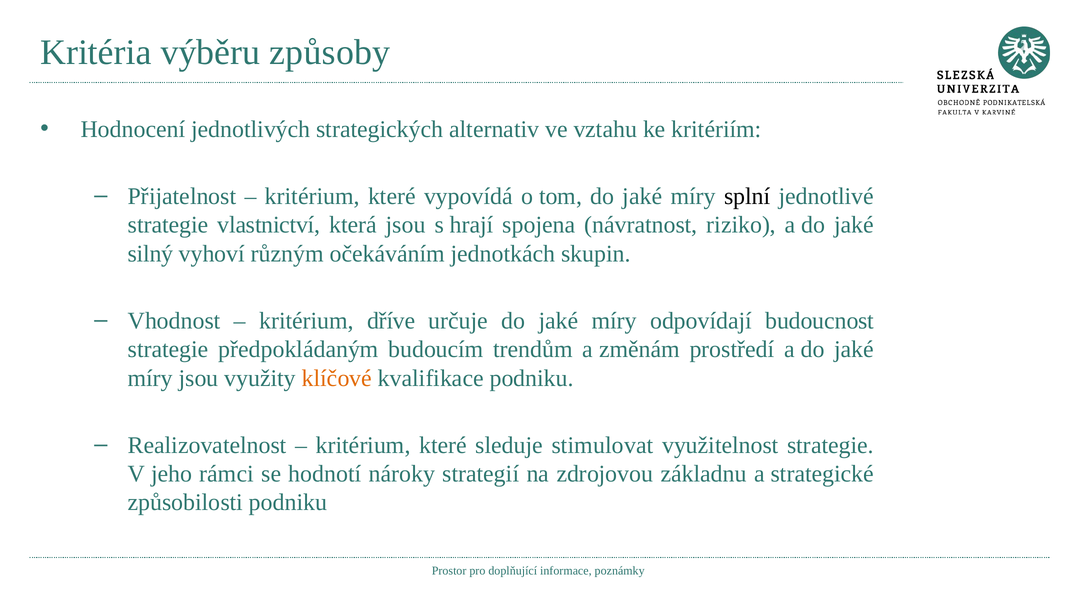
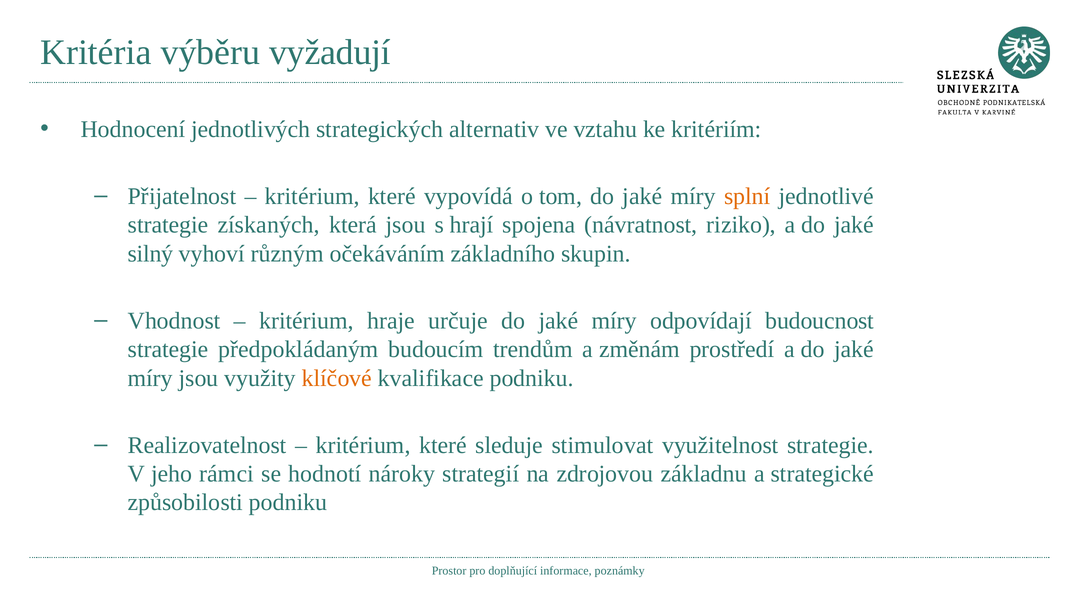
způsoby: způsoby -> vyžadují (330, 52)
splní colour: black -> orange (747, 196)
vlastnictví: vlastnictví -> získaných (269, 225)
jednotkách: jednotkách -> základního (503, 254)
dříve: dříve -> hraje (391, 321)
